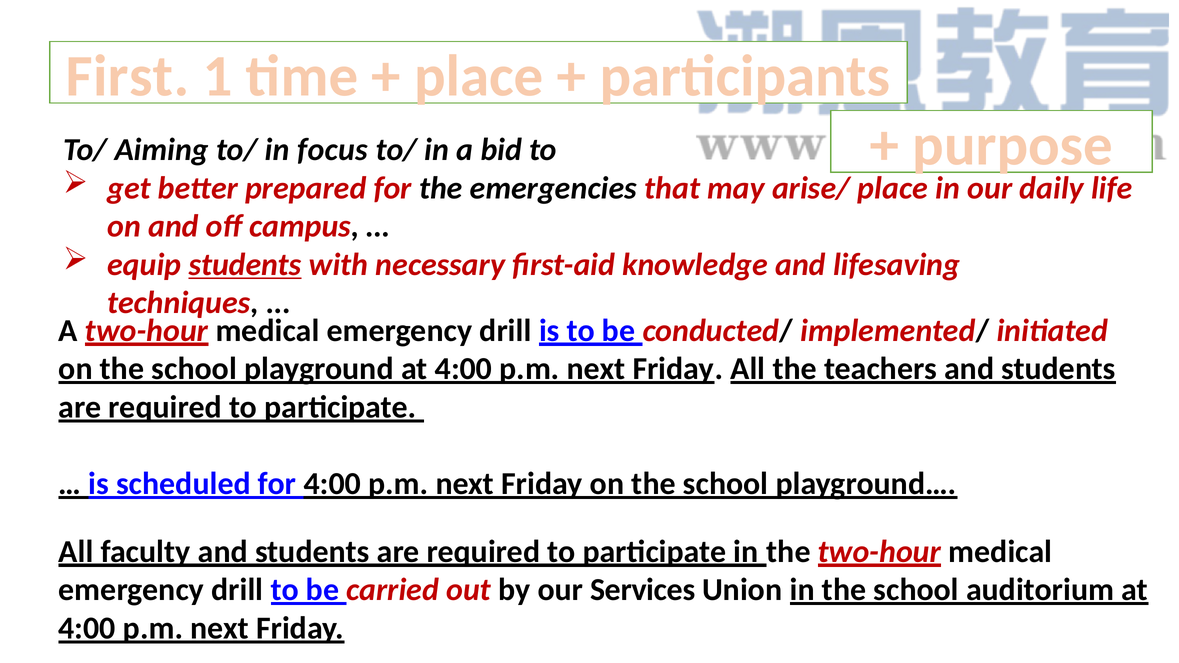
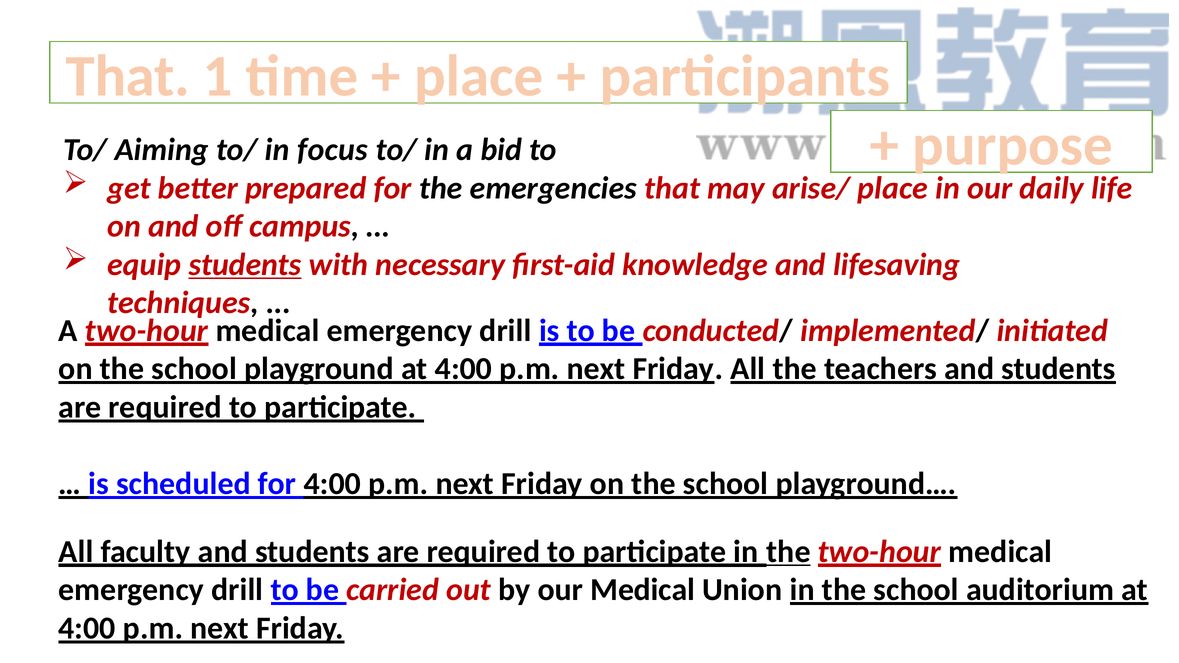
First: First -> That (128, 76)
the underline: none -> present (788, 552)
our Services: Services -> Medical (643, 590)
